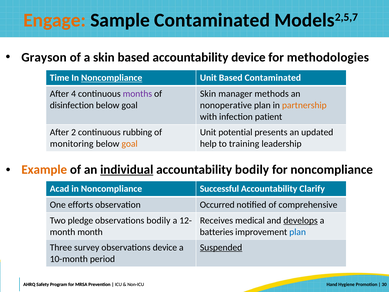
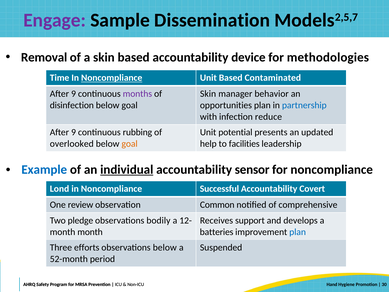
Engage colour: orange -> purple (55, 20)
Sample Contaminated: Contaminated -> Dissemination (212, 20)
Grayson: Grayson -> Removal (44, 57)
4: 4 -> 9 (74, 94)
methods: methods -> behavior (272, 94)
nonoperative: nonoperative -> opportunities (226, 105)
partnership colour: orange -> blue (304, 105)
patient: patient -> reduce (268, 117)
2: 2 -> 9 (74, 132)
monitoring: monitoring -> overlooked (72, 144)
training: training -> facilities (244, 144)
Example colour: orange -> blue (44, 169)
accountability bodily: bodily -> sensor (252, 169)
Acad: Acad -> Lond (60, 189)
Clarify: Clarify -> Covert (312, 189)
efforts: efforts -> review (81, 204)
Occurred: Occurred -> Common (217, 204)
medical: medical -> support (250, 220)
develops underline: present -> none (301, 220)
survey: survey -> efforts (87, 247)
observations device: device -> below (165, 247)
Suspended underline: present -> none (221, 247)
10-month: 10-month -> 52-month (69, 259)
